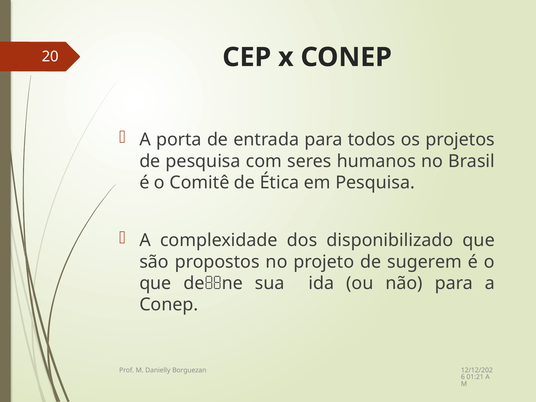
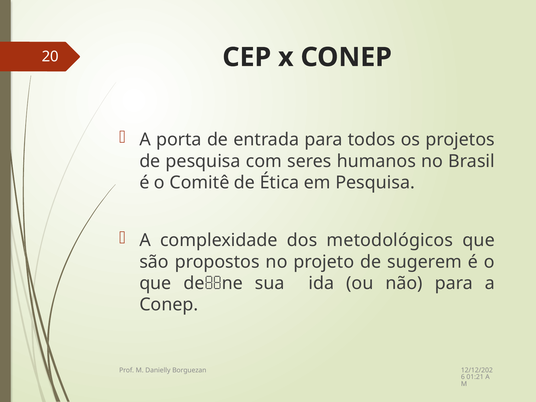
disponibilizado: disponibilizado -> metodológicos (390, 240)
